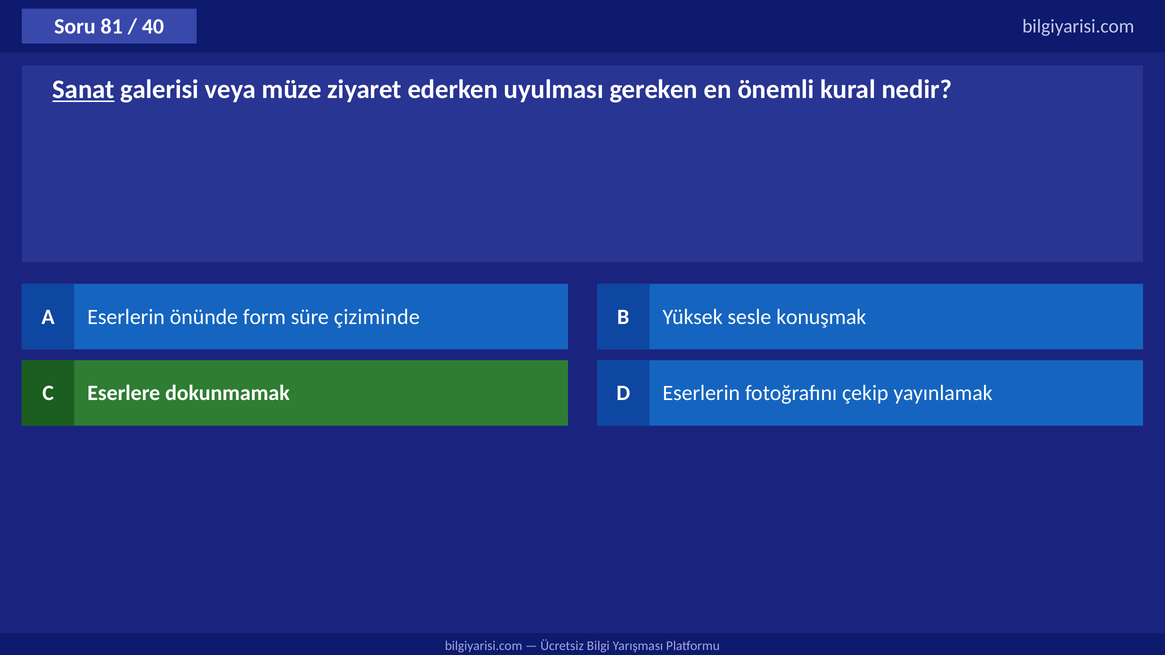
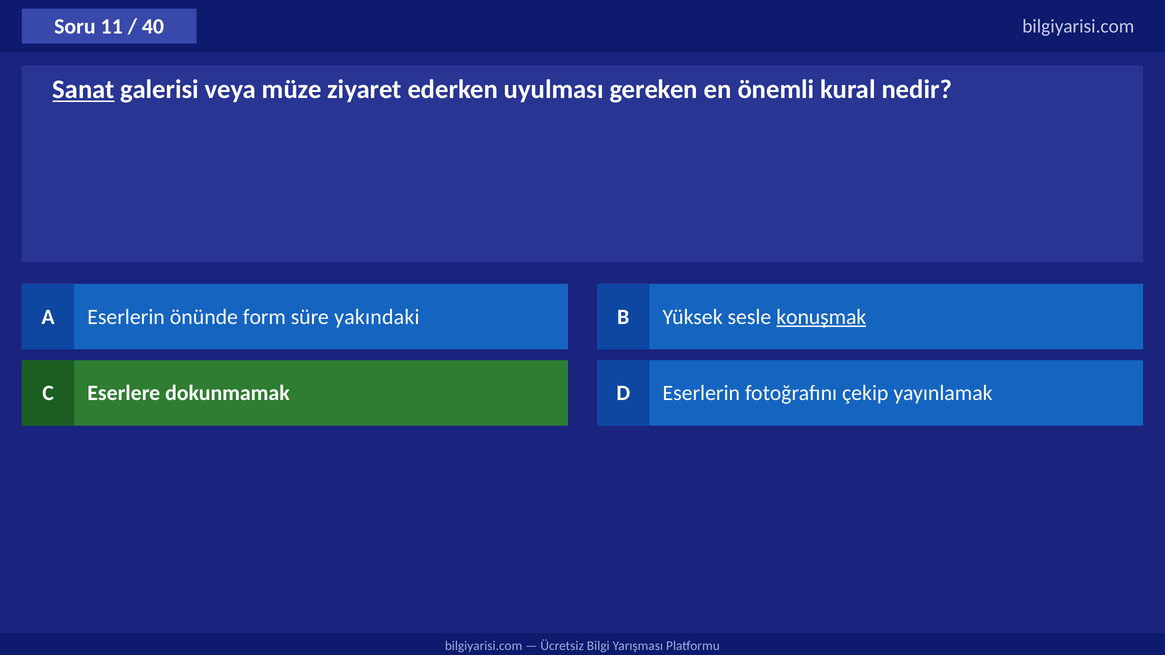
81: 81 -> 11 (112, 27)
çiziminde: çiziminde -> yakındaki (377, 317)
konuşmak underline: none -> present (821, 317)
